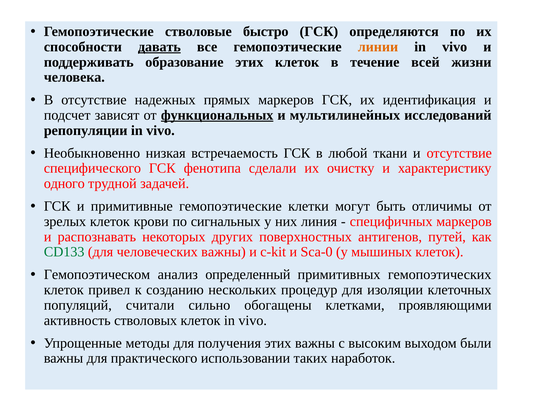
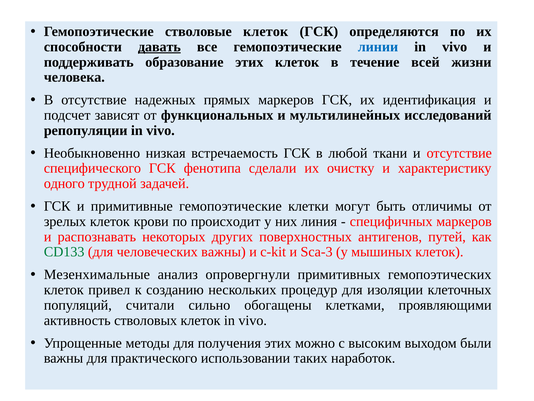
стволовые быстро: быстро -> клеток (266, 32)
линии colour: orange -> blue (378, 47)
функциональных underline: present -> none (217, 115)
сигнальных: сигнальных -> происходит (226, 221)
Sca-0: Sca-0 -> Sca-3 (317, 252)
Гемопоэтическом: Гемопоэтическом -> Мезенхимальные (97, 274)
определенный: определенный -> опровергнули (248, 274)
этих важны: важны -> можно (315, 343)
